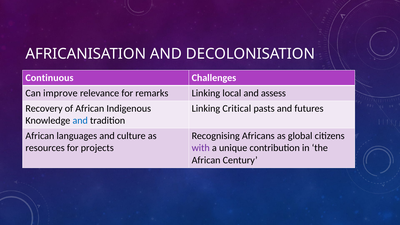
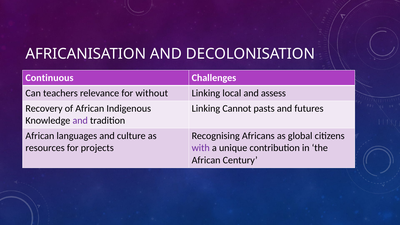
improve: improve -> teachers (60, 93)
remarks: remarks -> without (152, 93)
Critical: Critical -> Cannot (237, 108)
and colour: blue -> purple (80, 121)
